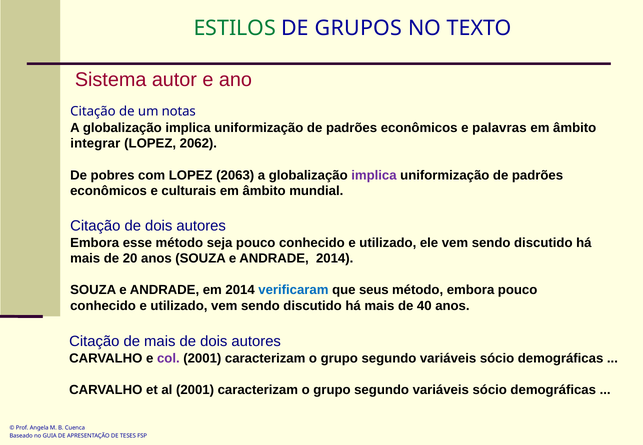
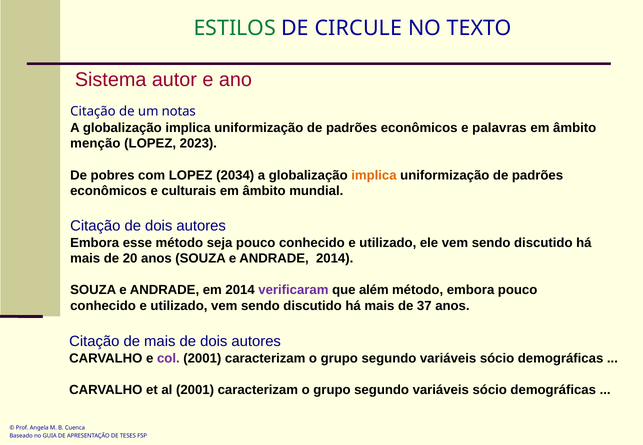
GRUPOS: GRUPOS -> CIRCULE (358, 28)
integrar: integrar -> menção (95, 144)
2062: 2062 -> 2023 (198, 144)
2063: 2063 -> 2034 (235, 175)
implica colour: purple -> orange (374, 175)
verificaram colour: blue -> purple (293, 290)
seus: seus -> além (374, 290)
40: 40 -> 37 (424, 306)
